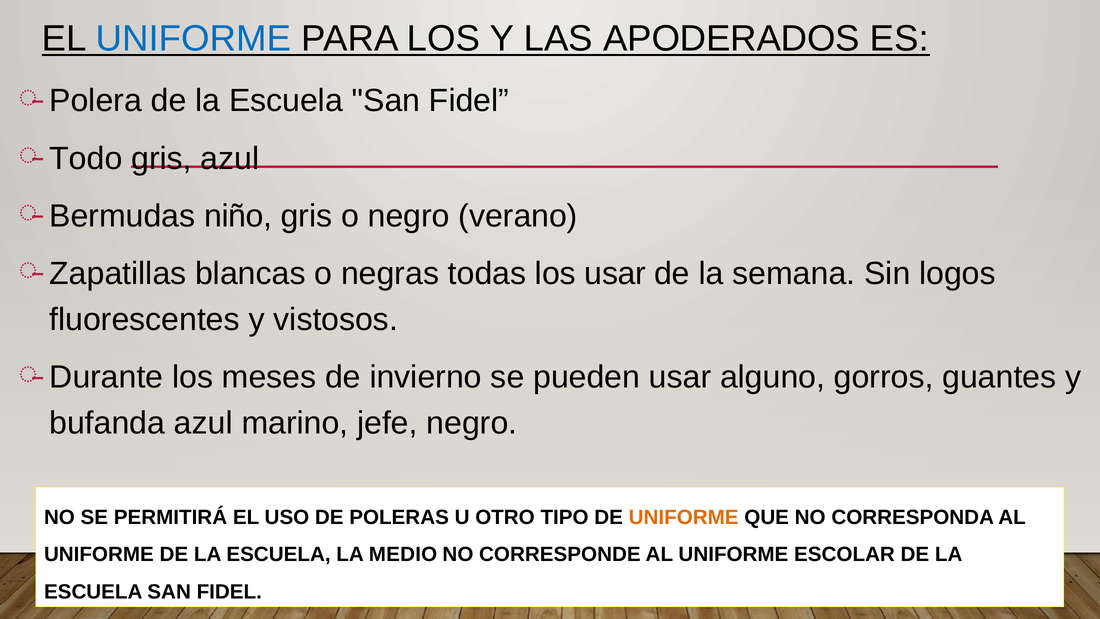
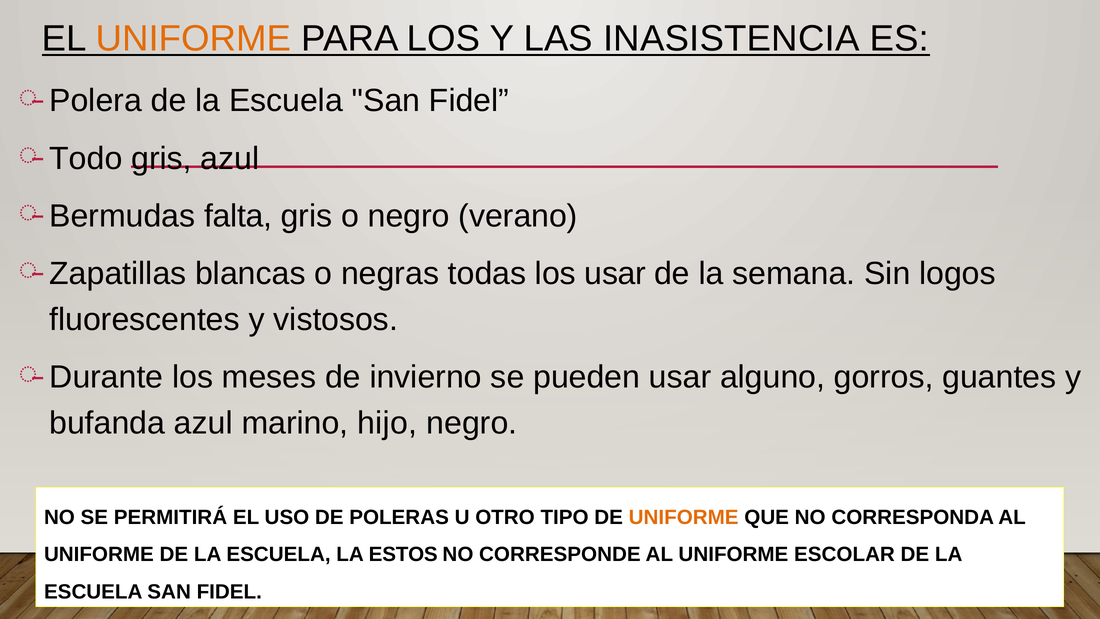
UNIFORME colour: blue -> orange (193, 39)
APODERADOS: APODERADOS -> INASISTENCIA (731, 39)
niño: niño -> falta (238, 216)
jefe: jefe -> hijo (387, 423)
MEDIO: MEDIO -> ESTOS (403, 554)
